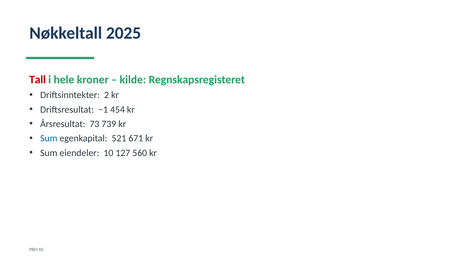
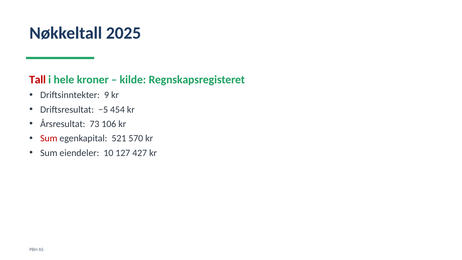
2: 2 -> 9 (107, 95)
−1: −1 -> −5 (103, 109)
739: 739 -> 106 (109, 124)
Sum colour: blue -> red (49, 138)
671: 671 -> 570 (136, 138)
560: 560 -> 427 (140, 153)
